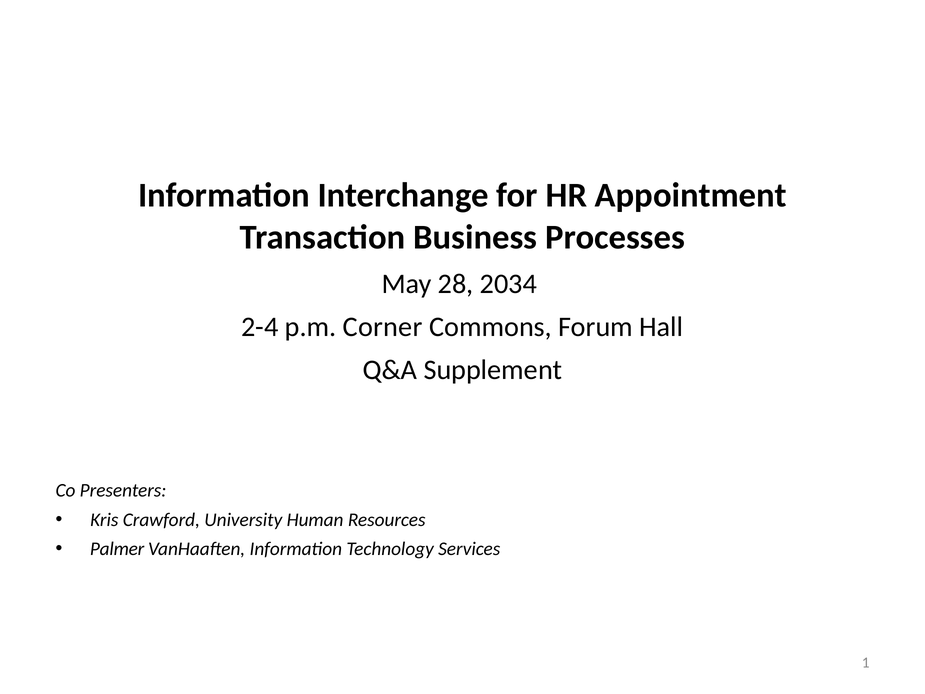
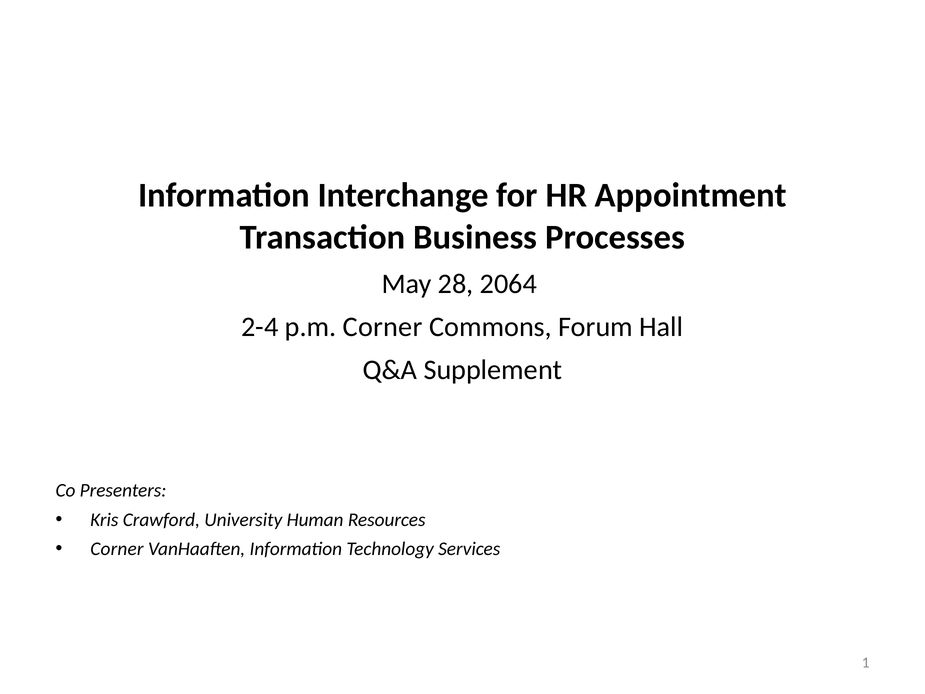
2034: 2034 -> 2064 (508, 284)
Palmer: Palmer -> Corner (117, 549)
